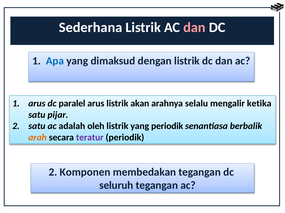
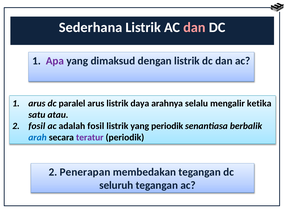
Apa colour: blue -> purple (55, 61)
akan: akan -> daya (140, 104)
pijar: pijar -> atau (58, 115)
2 satu: satu -> fosil (37, 127)
adalah oleh: oleh -> fosil (96, 127)
arah colour: orange -> blue (38, 138)
Komponen: Komponen -> Penerapan (85, 173)
